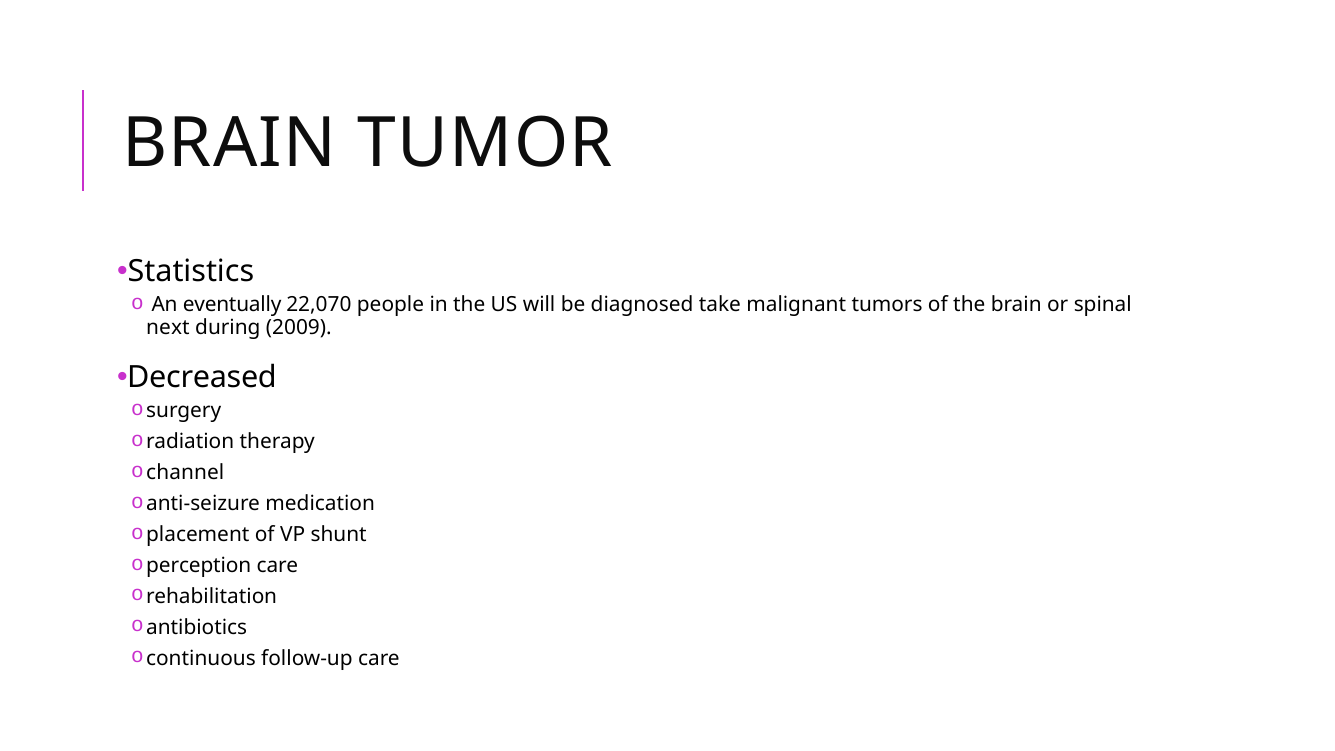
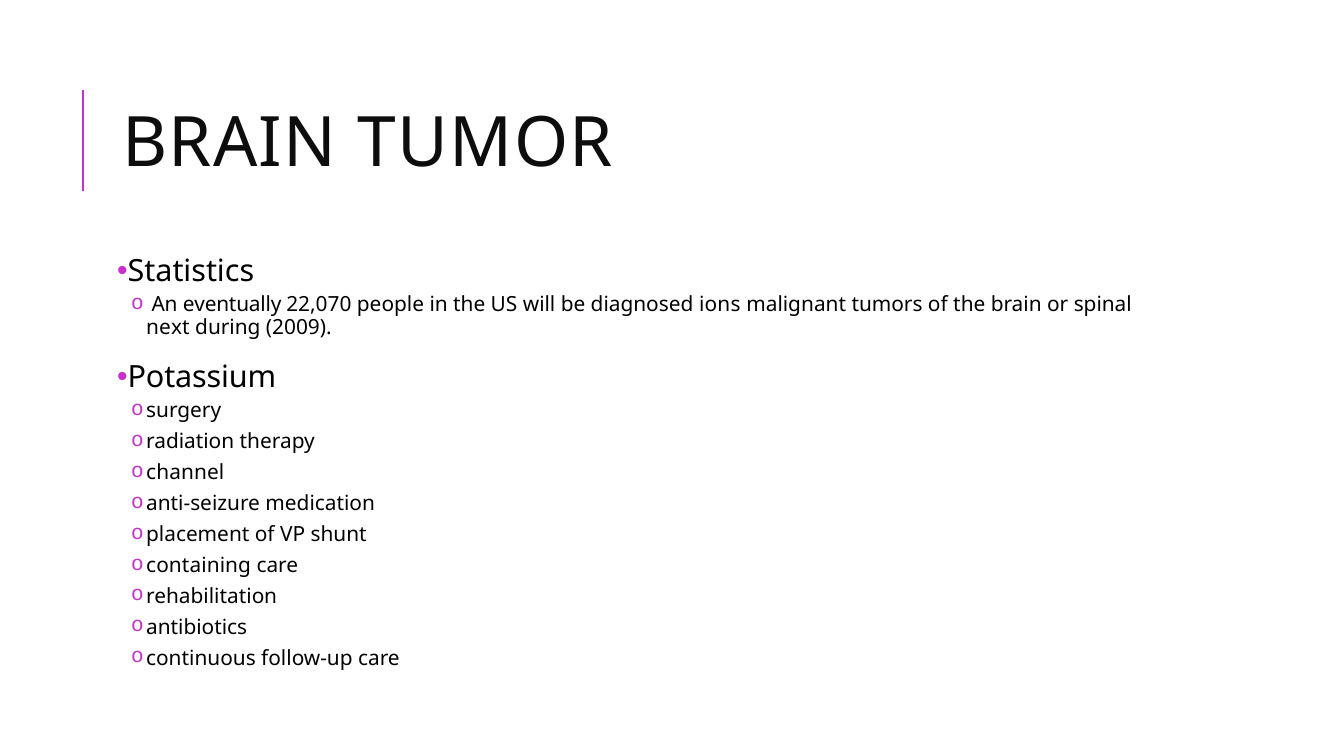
take: take -> ions (720, 305)
Decreased: Decreased -> Potassium (202, 378)
perception: perception -> containing (199, 566)
